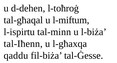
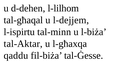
l-toħroġ: l-toħroġ -> l-lilhom (63, 8)
l-miftum: l-miftum -> l-dejjem (71, 20)
tal-Iħenn: tal-Iħenn -> tal-Aktar (23, 44)
